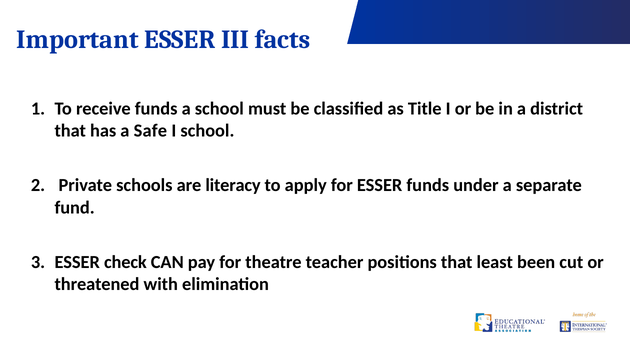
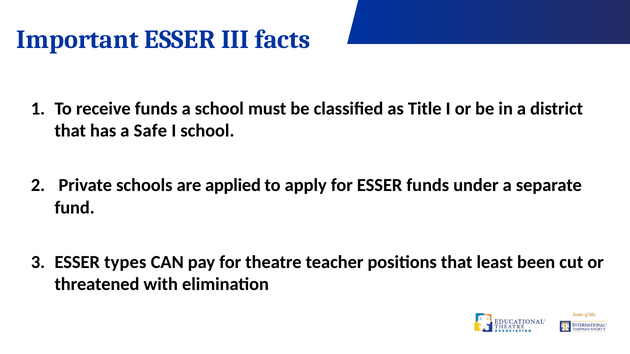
literacy: literacy -> applied (233, 186)
check: check -> types (125, 262)
